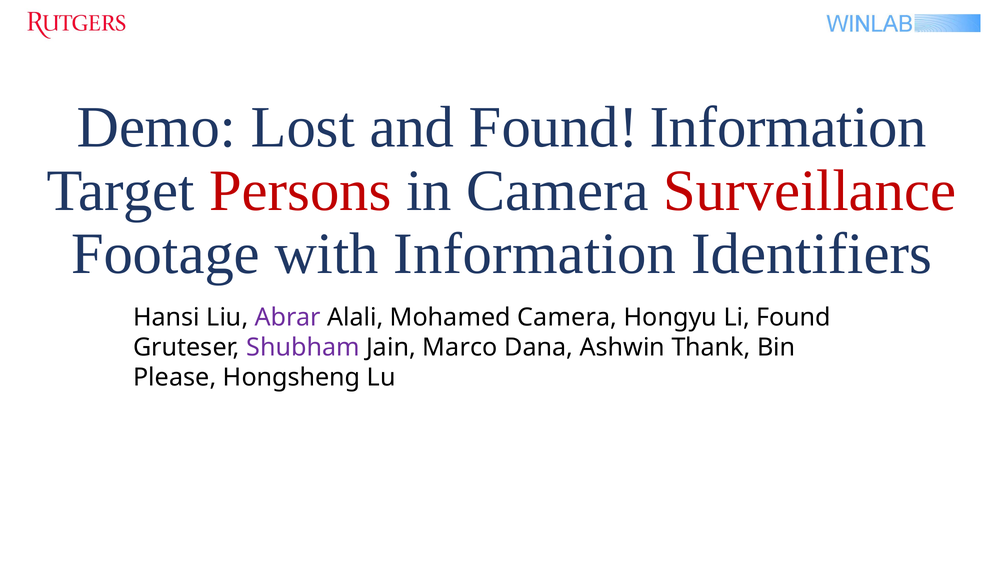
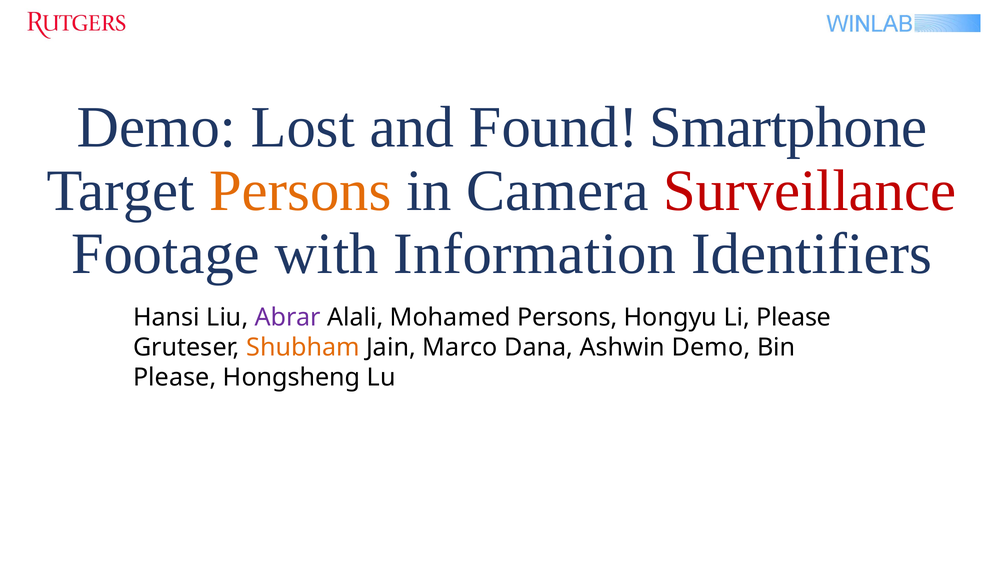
Found Information: Information -> Smartphone (788, 128)
Persons colour: red -> orange (300, 191)
Mohamed Camera: Camera -> Persons (567, 318)
Li Found: Found -> Please (794, 318)
Shubham colour: purple -> orange (303, 348)
Ashwin Thank: Thank -> Demo (711, 348)
